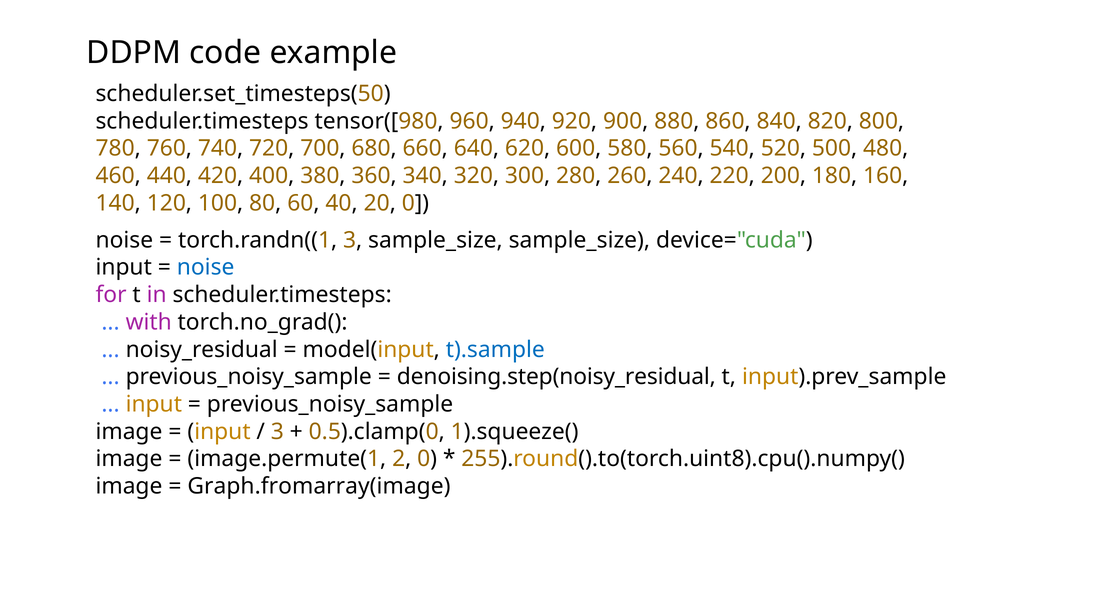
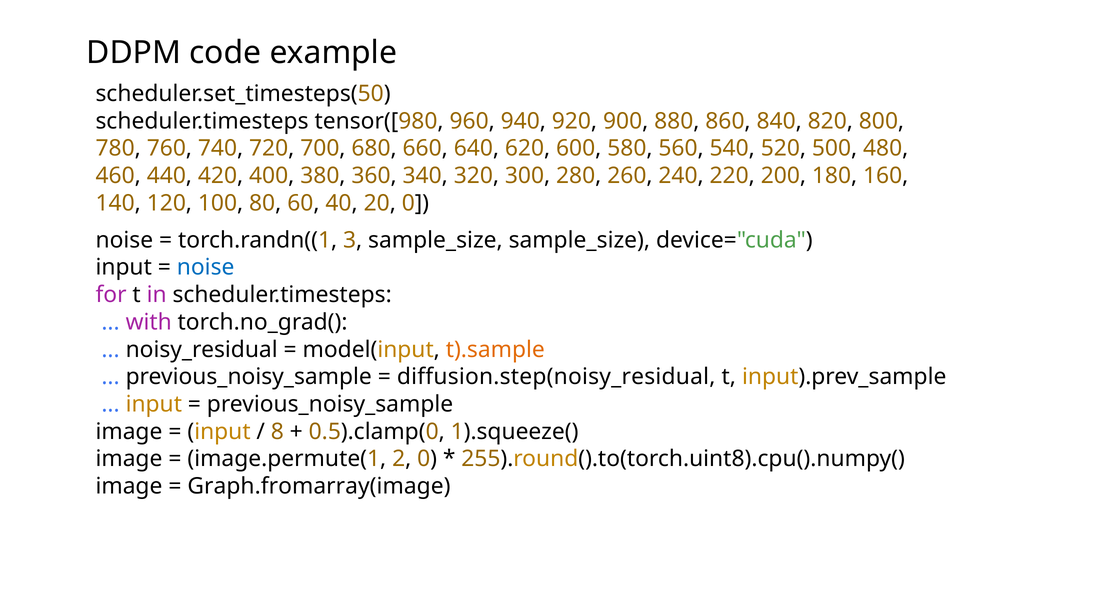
t).sample colour: blue -> orange (495, 350)
denoising.step(noisy_residual: denoising.step(noisy_residual -> diffusion.step(noisy_residual (556, 377)
3: 3 -> 8 (277, 432)
